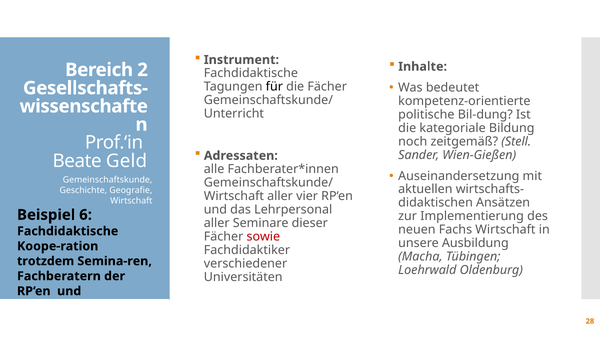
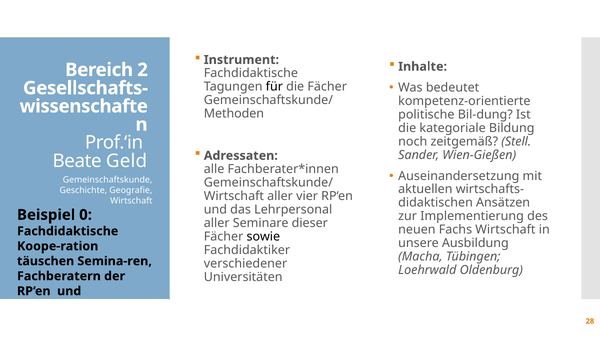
Unterricht: Unterricht -> Methoden (234, 114)
6: 6 -> 0 (86, 215)
sowie colour: red -> black (263, 237)
trotzdem: trotzdem -> täuschen (46, 262)
